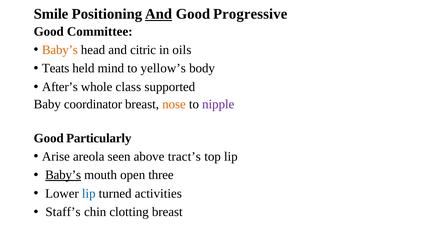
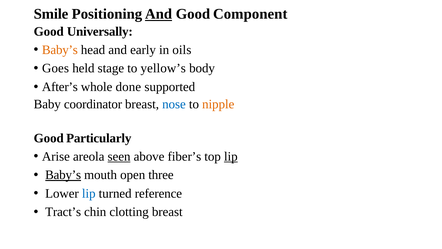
Progressive: Progressive -> Component (250, 14)
Committee: Committee -> Universally (100, 32)
citric: citric -> early (143, 50)
Teats: Teats -> Goes (55, 68)
mind: mind -> stage (111, 68)
class: class -> done (128, 87)
nose colour: orange -> blue (174, 104)
nipple colour: purple -> orange (218, 104)
seen underline: none -> present (119, 156)
tract’s: tract’s -> fiber’s (184, 156)
lip underline: none -> present (231, 156)
activities: activities -> reference (158, 193)
Staff’s: Staff’s -> Tract’s (63, 212)
